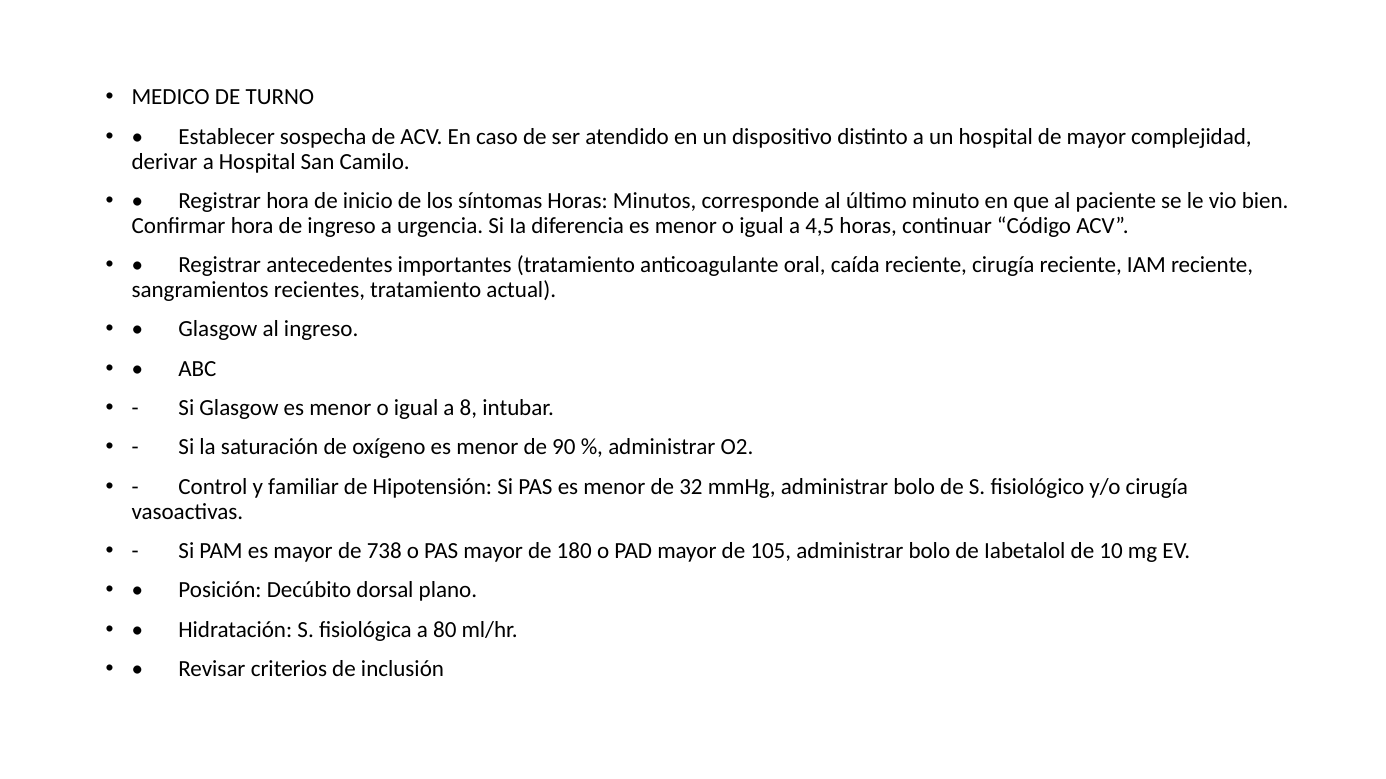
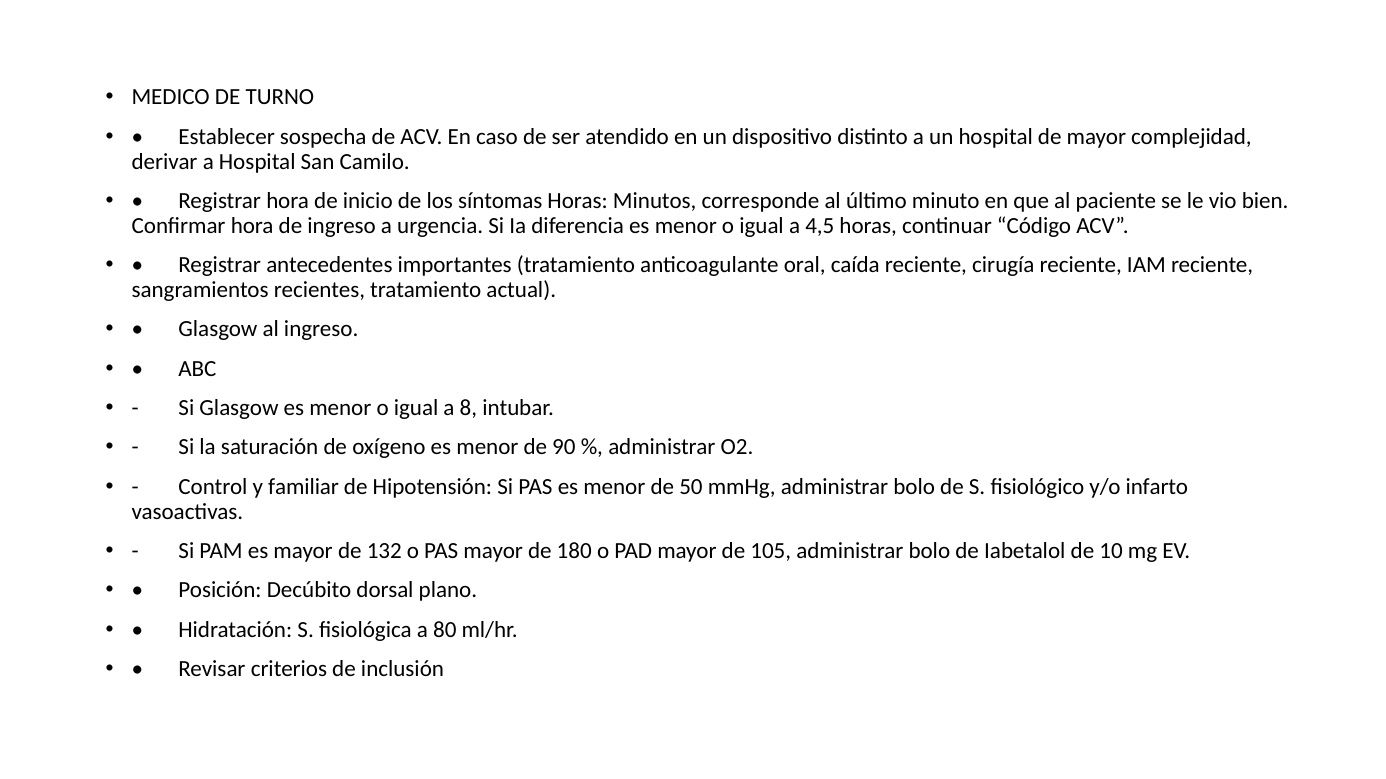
32: 32 -> 50 (691, 487)
y/o cirugía: cirugía -> infarto (1157, 487)
738: 738 -> 132 (384, 551)
